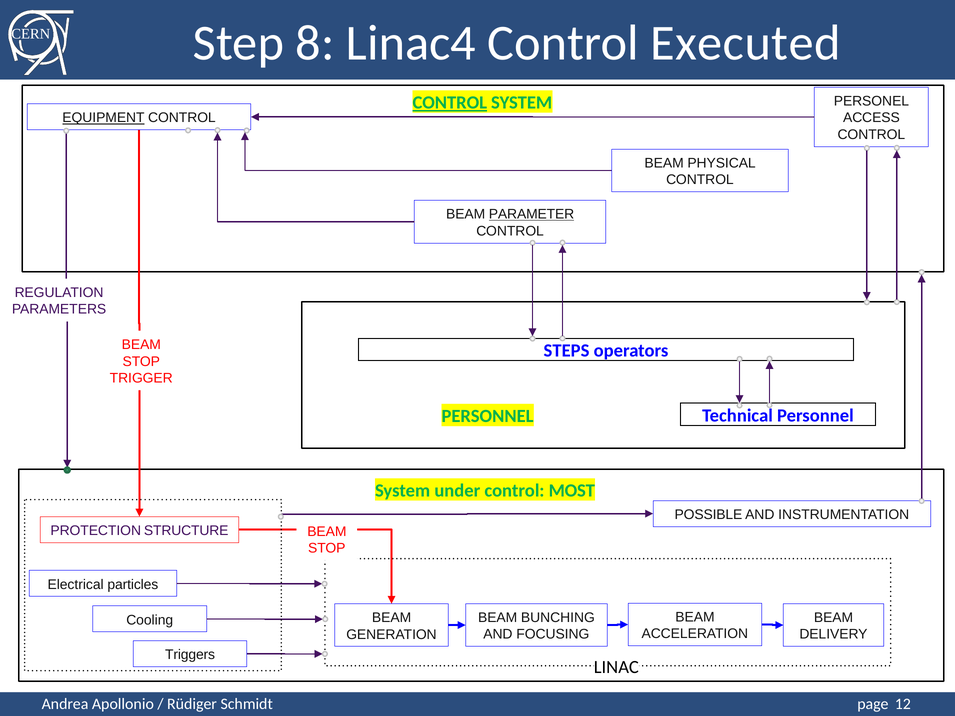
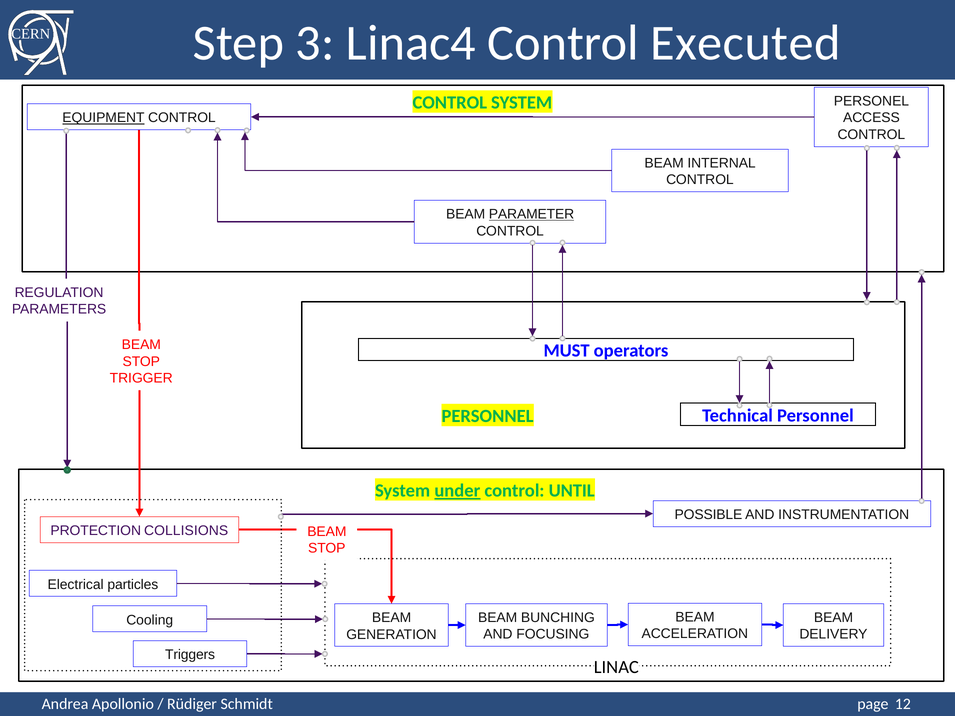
8: 8 -> 3 (315, 43)
CONTROL underline: present -> none (450, 103)
PHYSICAL: PHYSICAL -> INTERNAL (722, 163)
STEPS: STEPS -> MUST (567, 351)
under underline: none -> present (457, 491)
MOST: MOST -> UNTIL (572, 491)
STRUCTURE: STRUCTURE -> COLLISIONS (186, 531)
